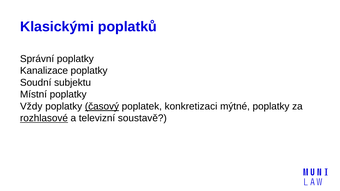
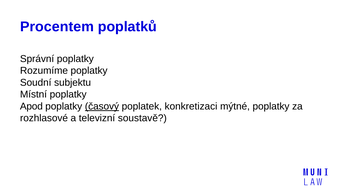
Klasickými: Klasickými -> Procentem (57, 27)
Kanalizace: Kanalizace -> Rozumíme (44, 71)
Vždy: Vždy -> Apod (31, 106)
rozhlasové underline: present -> none (44, 118)
